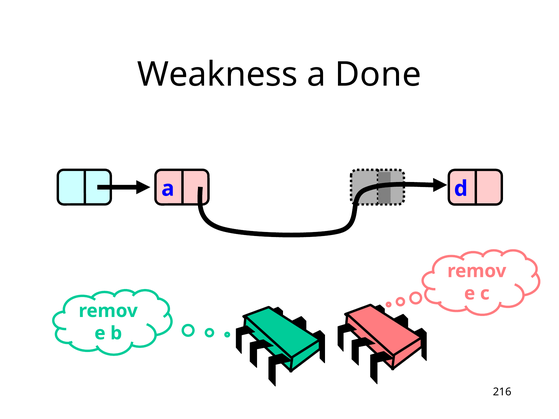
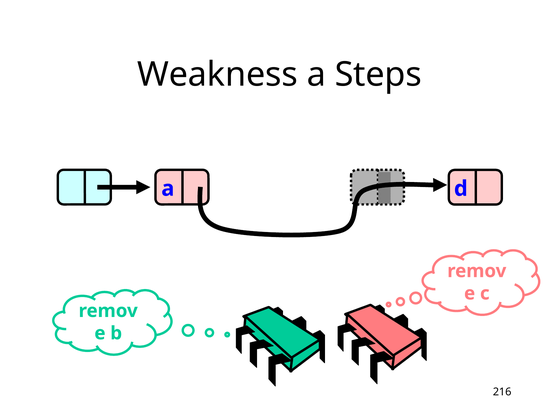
Done: Done -> Steps (378, 75)
